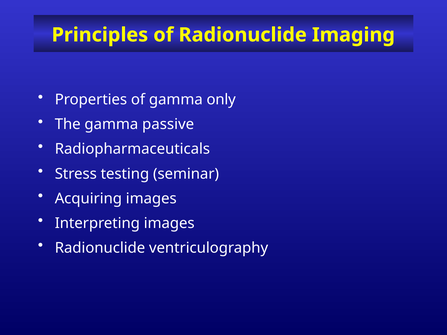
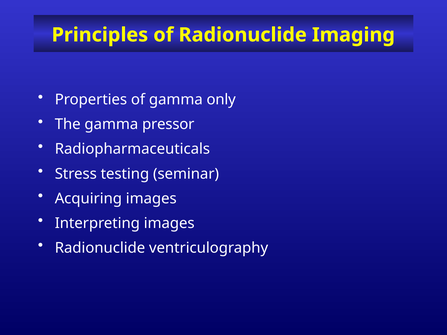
passive: passive -> pressor (168, 124)
